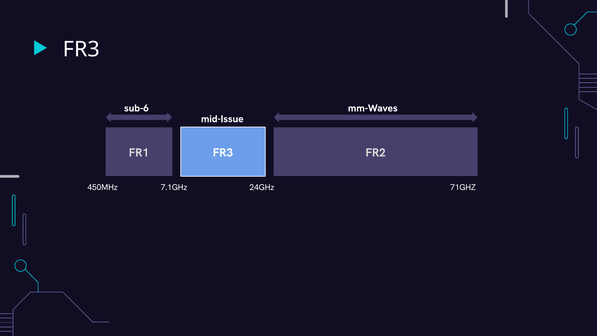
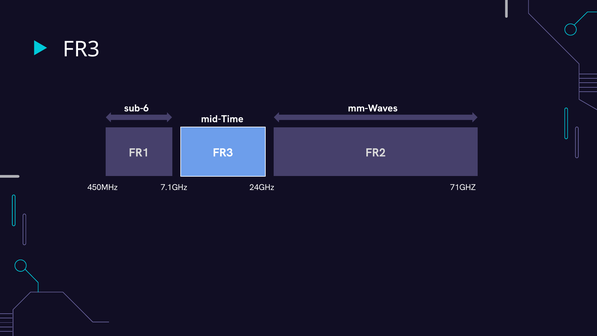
mid-Issue: mid-Issue -> mid-Time (222, 119)
